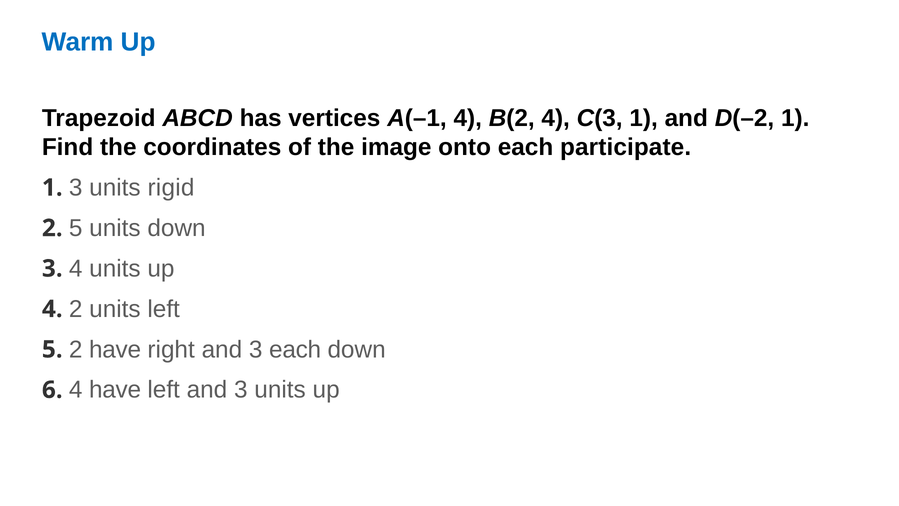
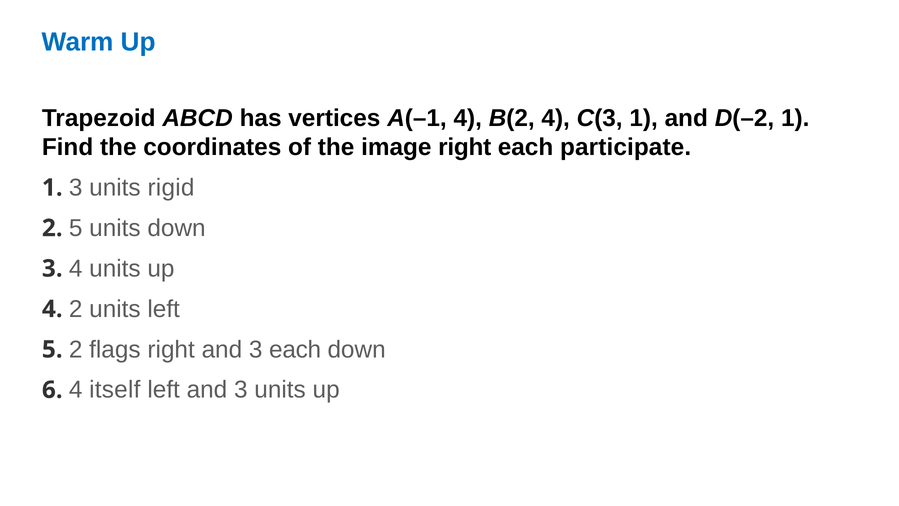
image onto: onto -> right (465, 147)
2 have: have -> flags (115, 349)
4 have: have -> itself (115, 390)
